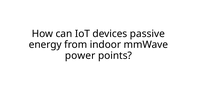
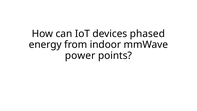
passive: passive -> phased (147, 34)
